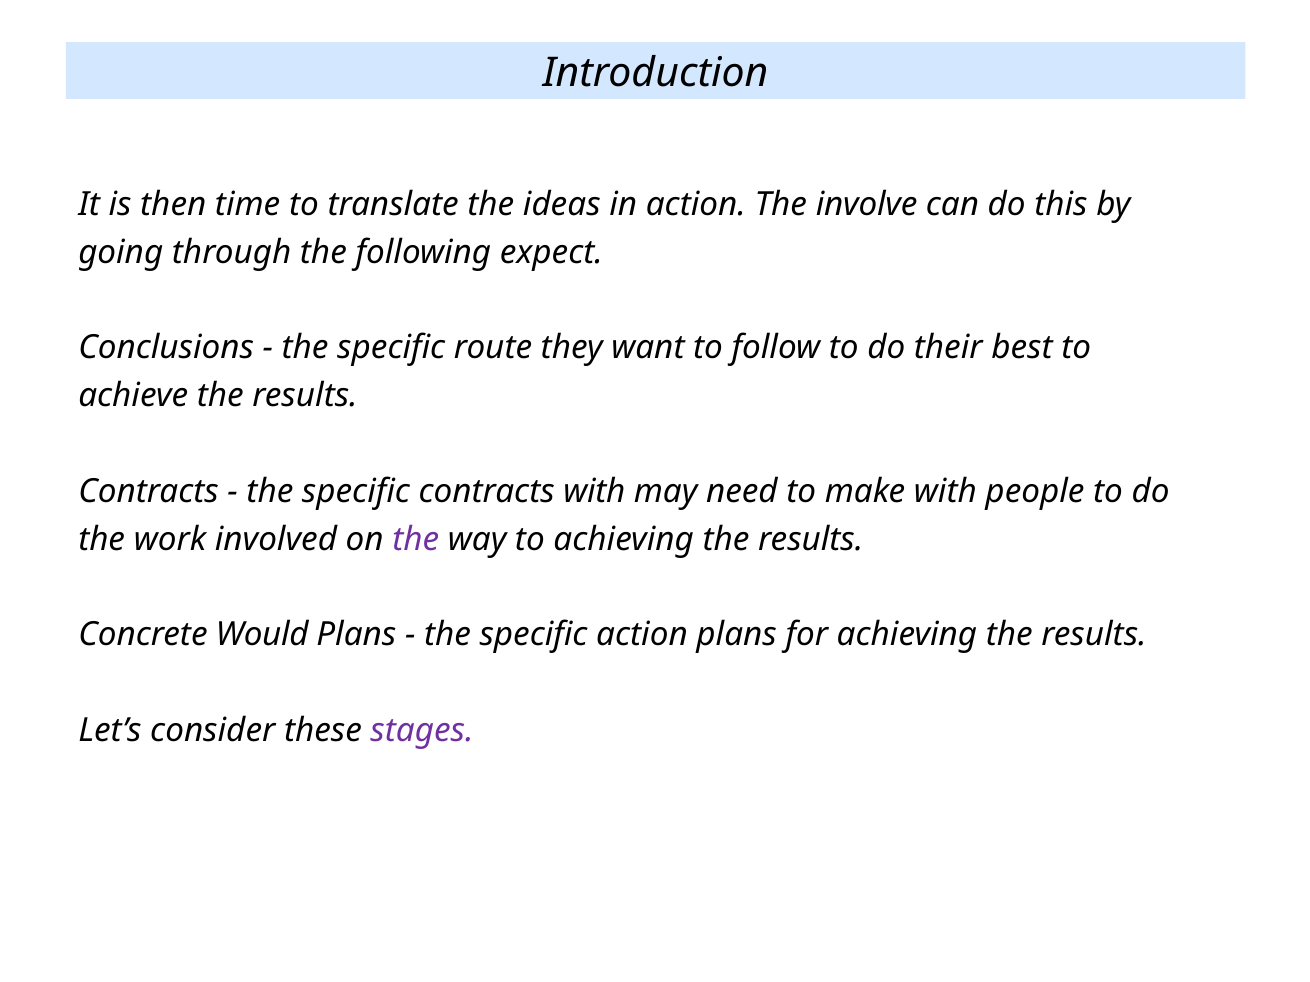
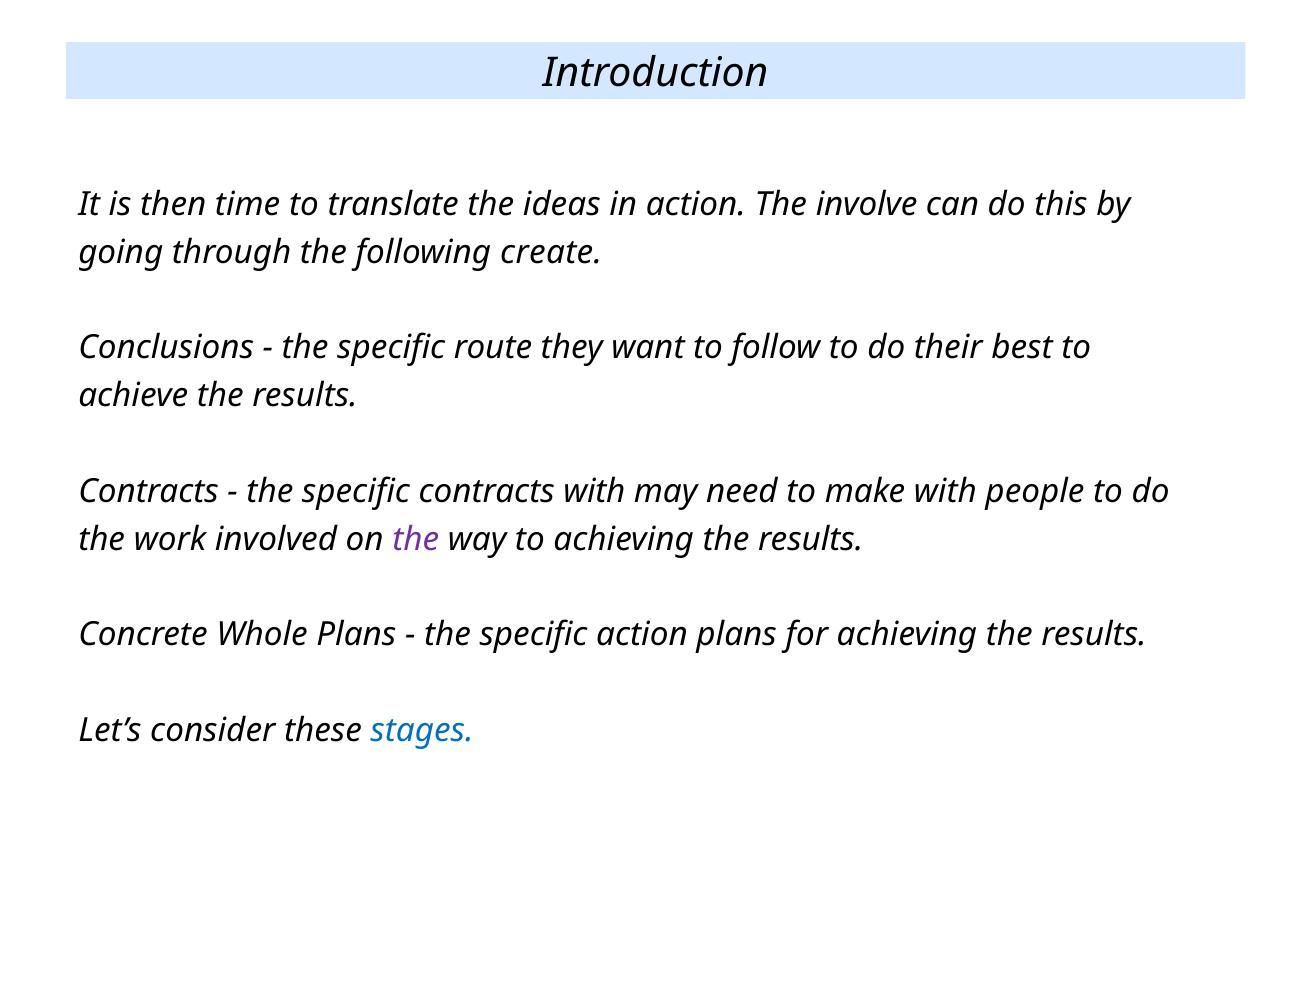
expect: expect -> create (551, 252)
Would: Would -> Whole (262, 635)
stages colour: purple -> blue (422, 731)
